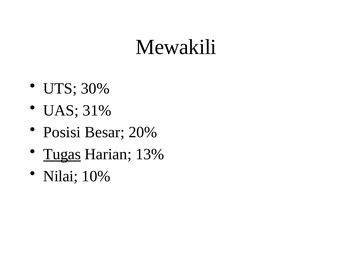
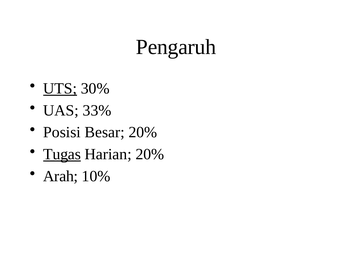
Mewakili: Mewakili -> Pengaruh (176, 47)
UTS underline: none -> present (60, 89)
31%: 31% -> 33% (97, 110)
Harian 13%: 13% -> 20% (150, 154)
Nilai: Nilai -> Arah (61, 176)
